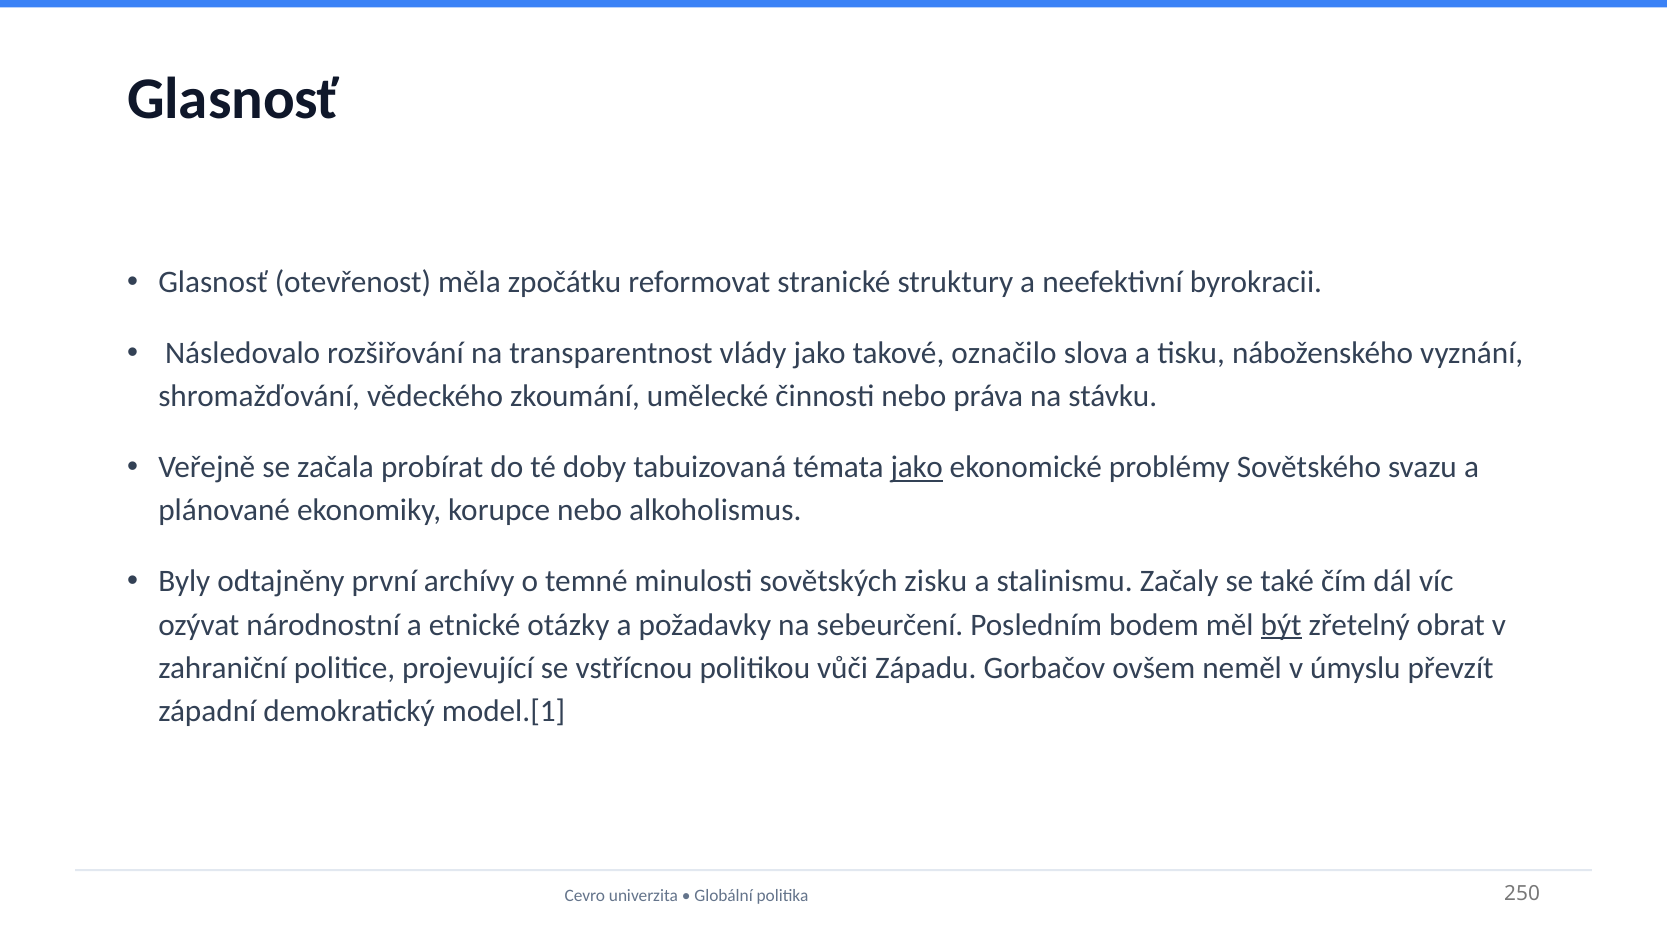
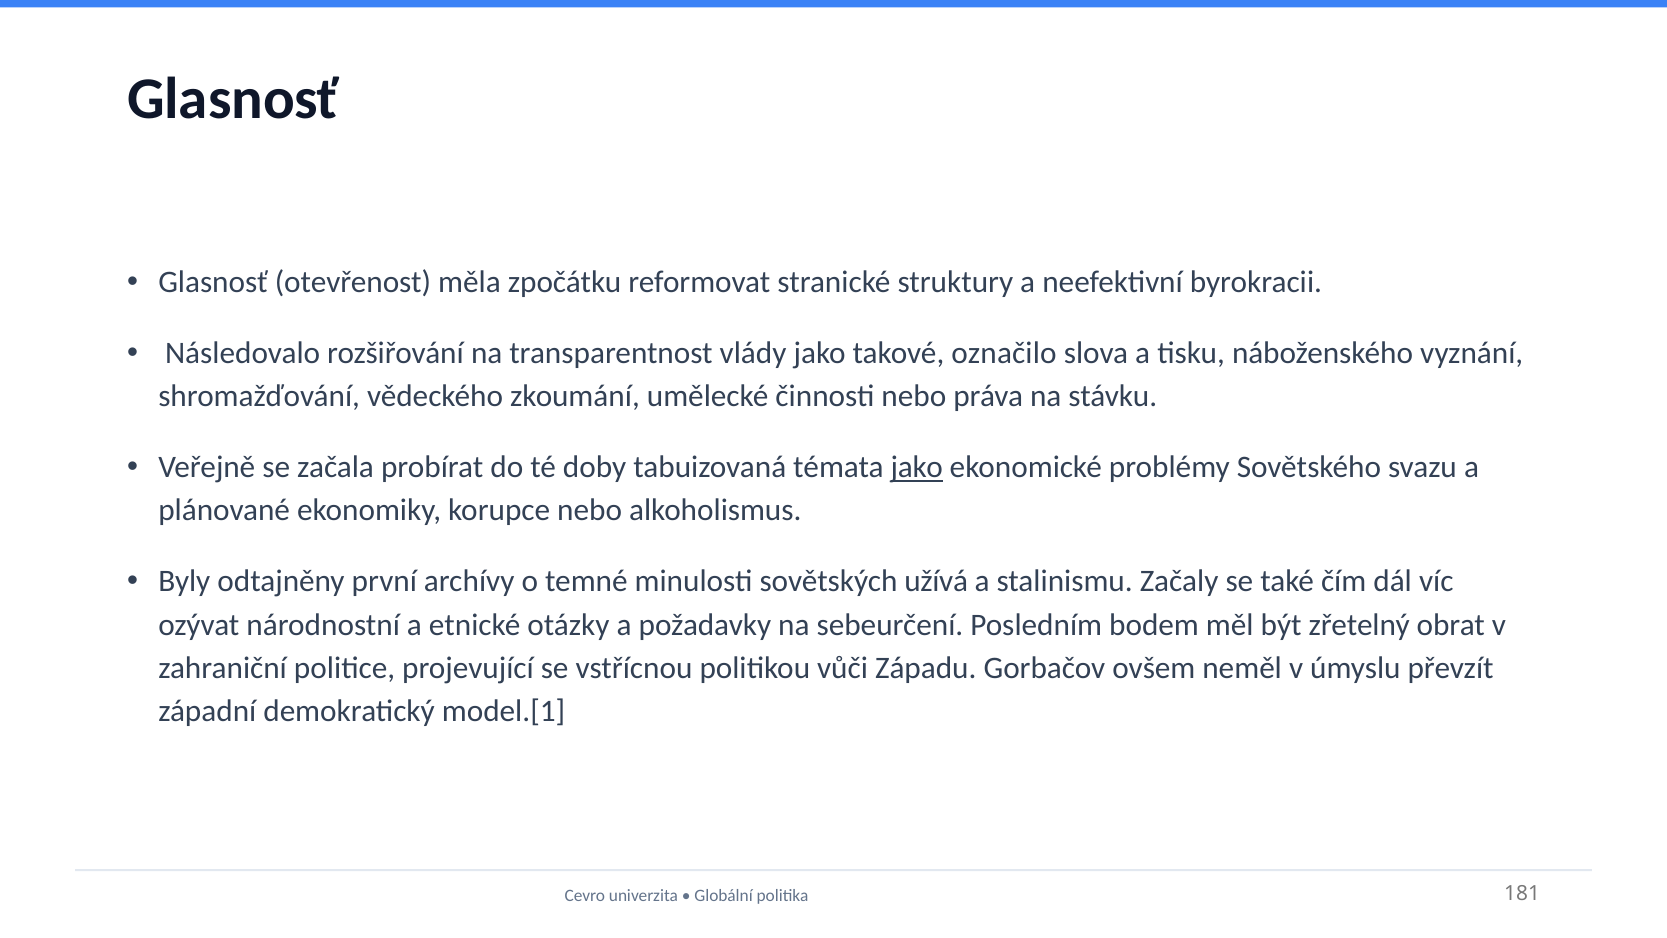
zisku: zisku -> užívá (936, 581)
být underline: present -> none (1281, 625)
250: 250 -> 181 (1522, 894)
